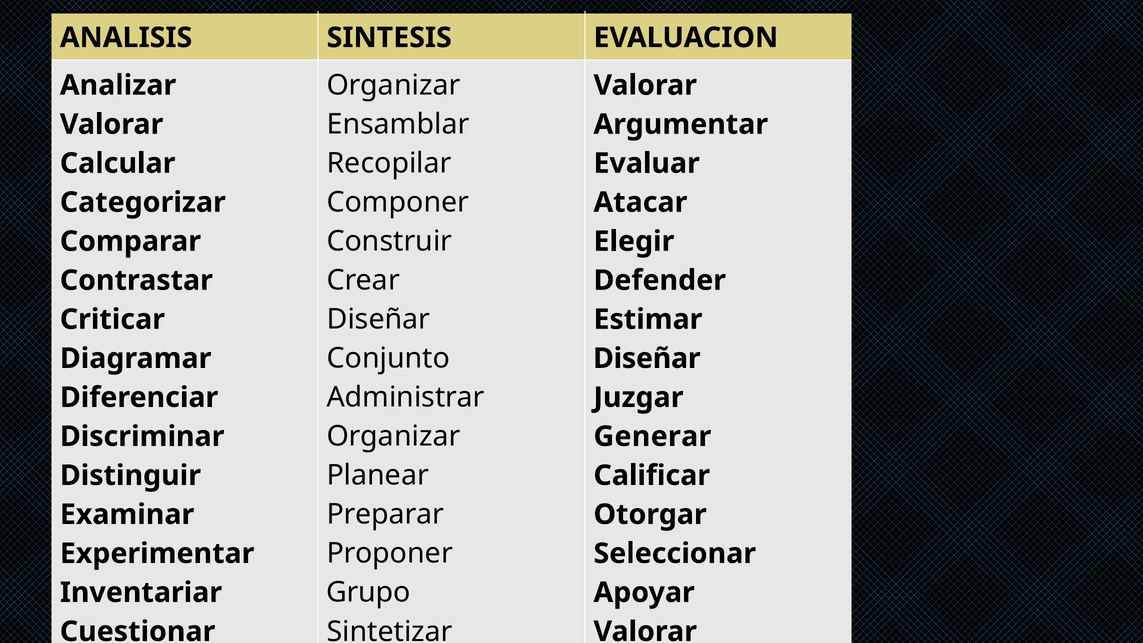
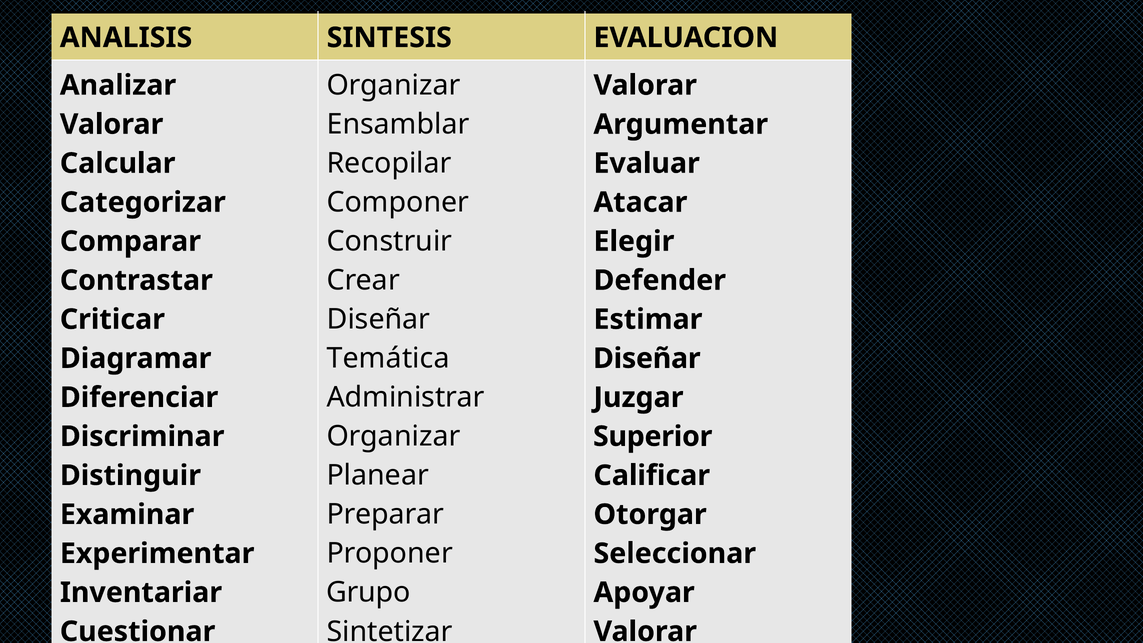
Conjunto: Conjunto -> Temática (388, 358)
Generar: Generar -> Superior (653, 436)
